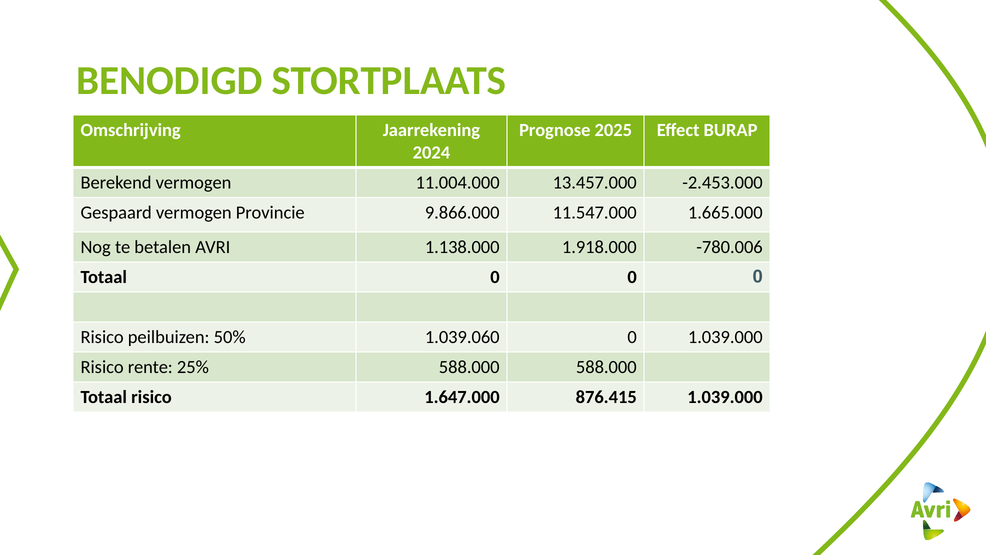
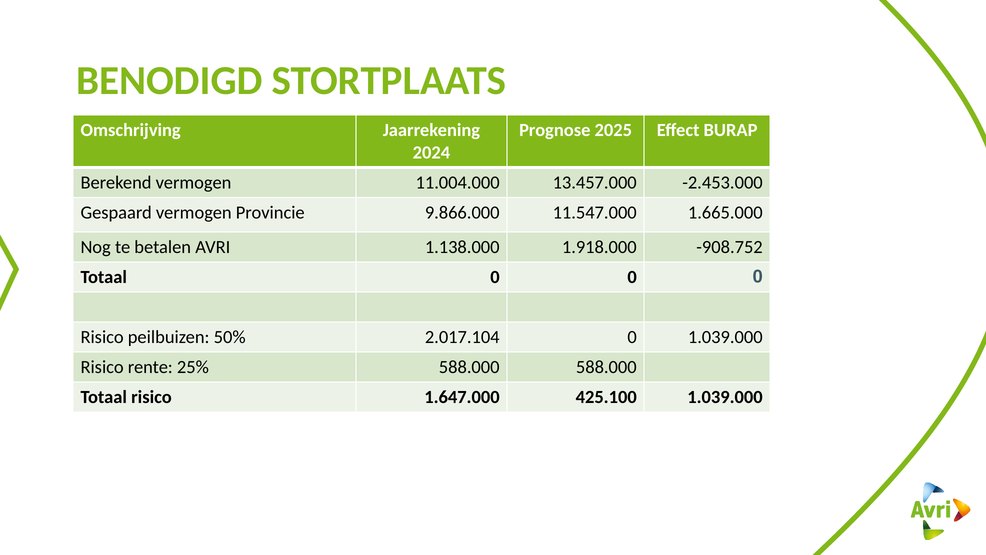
-780.006: -780.006 -> -908.752 (730, 247)
1.039.060: 1.039.060 -> 2.017.104 (462, 337)
876.415: 876.415 -> 425.100 (606, 397)
